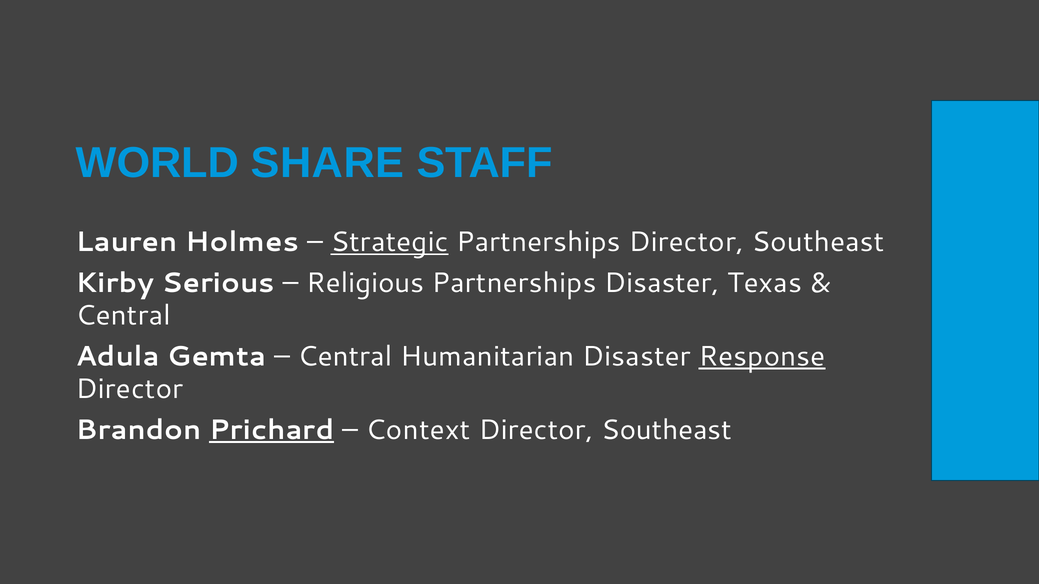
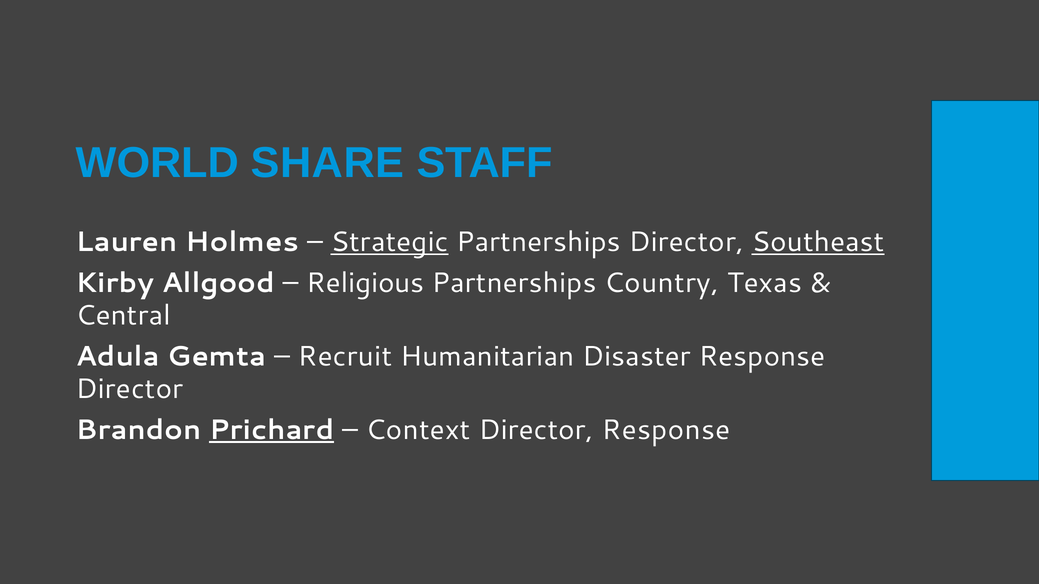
Southeast underline: none -> present (818, 242)
Serious: Serious -> Allgood (218, 283)
Partnerships Disaster: Disaster -> Country (662, 283)
Central: Central -> Recruit (345, 357)
Response underline: present -> none (762, 357)
Southeast: Southeast -> Response (666, 430)
